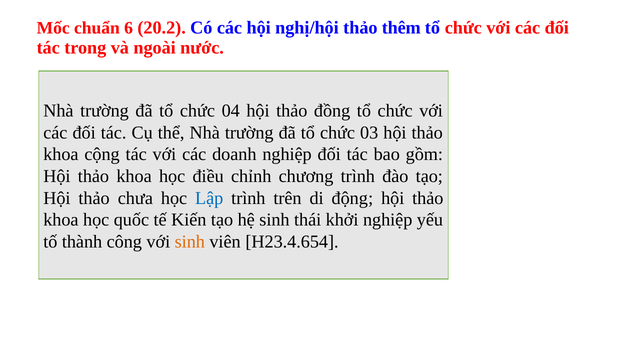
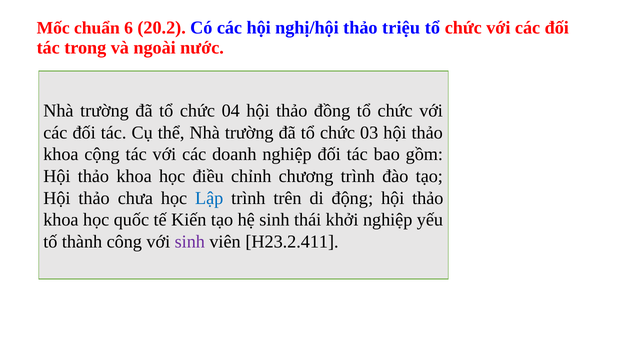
thêm: thêm -> triệu (401, 28)
sinh colour: orange -> purple (190, 242)
H23.4.654: H23.4.654 -> H23.2.411 (292, 242)
